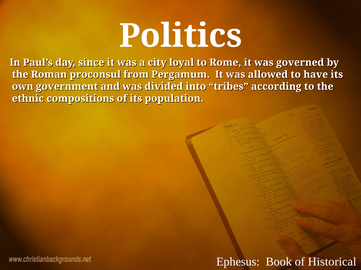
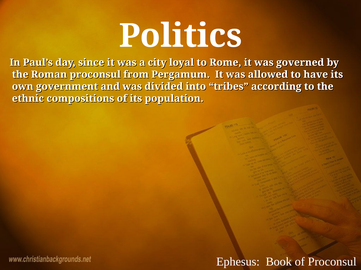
of Historical: Historical -> Proconsul (332, 262)
